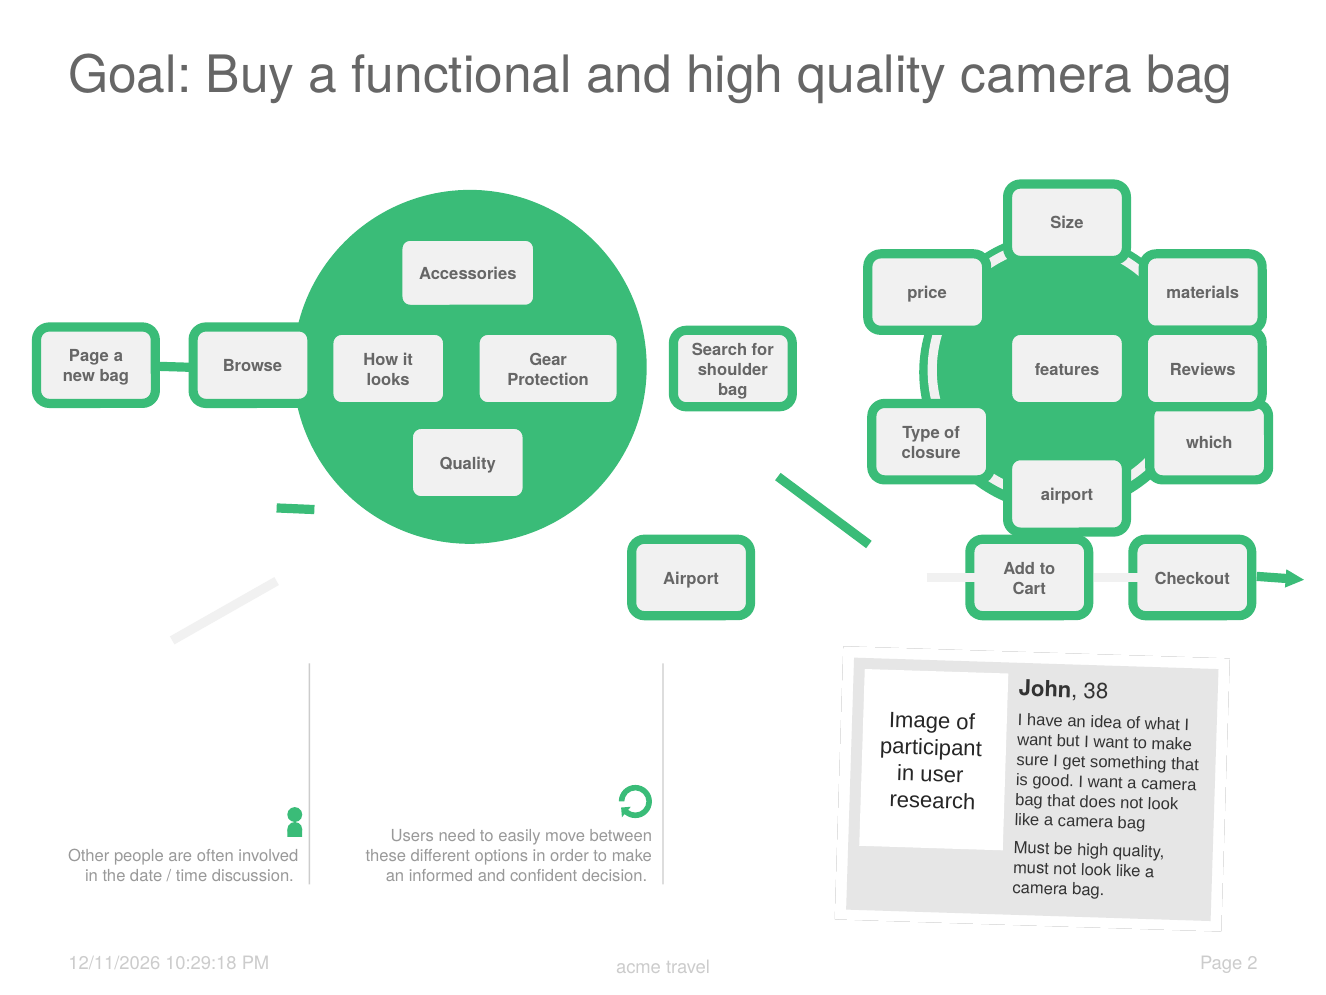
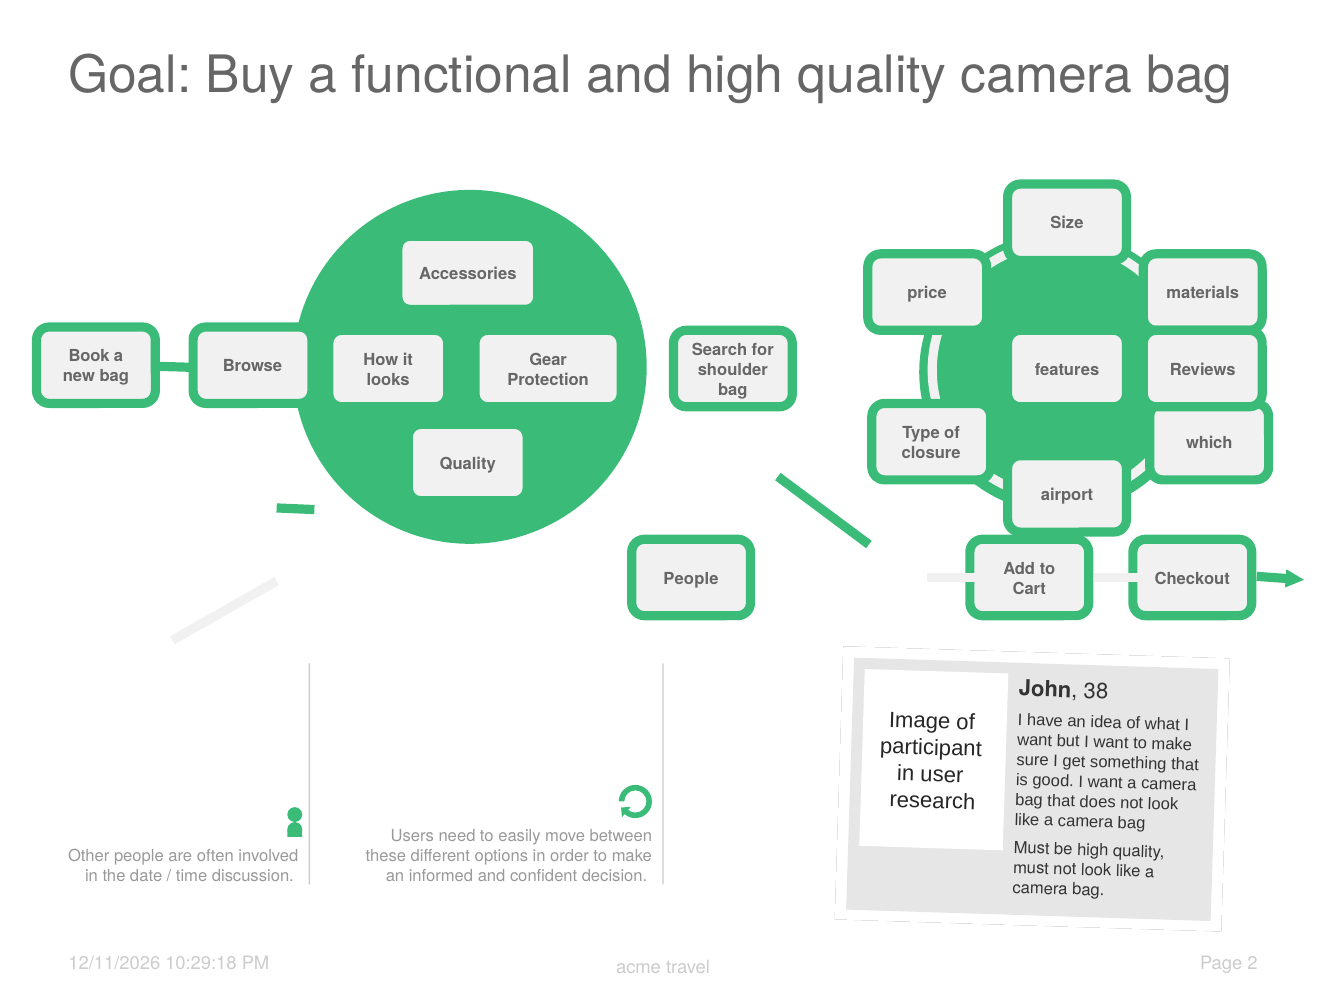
Page: Page -> Book (89, 356)
Airport: Airport -> People (691, 578)
